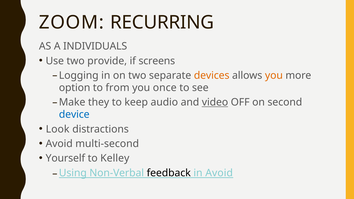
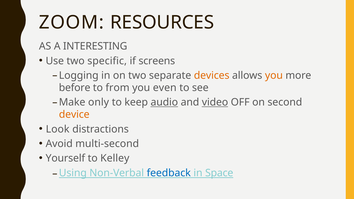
RECURRING: RECURRING -> RESOURCES (162, 22)
INDIVIDUALS: INDIVIDUALS -> INTERESTING (95, 46)
provide: provide -> specific (107, 61)
option: option -> before (75, 88)
once: once -> even (165, 88)
they: they -> only (99, 102)
audio underline: none -> present (164, 102)
device colour: blue -> orange (74, 115)
feedback colour: black -> blue (169, 173)
in Avoid: Avoid -> Space (219, 173)
